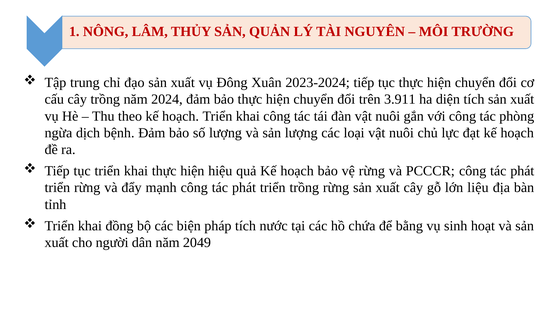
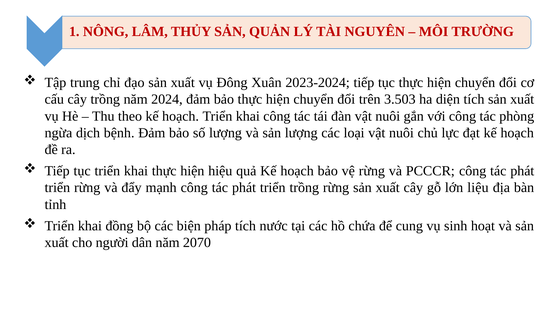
3.911: 3.911 -> 3.503 (400, 99)
bằng: bằng -> cung (409, 226)
2049: 2049 -> 2070 (197, 243)
